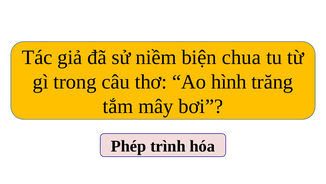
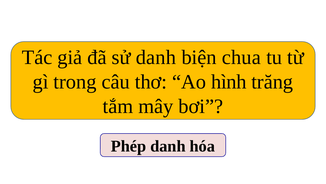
sử niềm: niềm -> danh (156, 57)
Phép trình: trình -> danh (168, 146)
